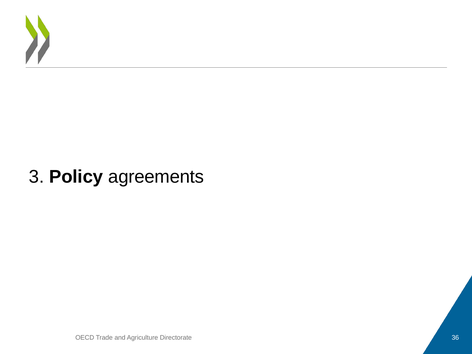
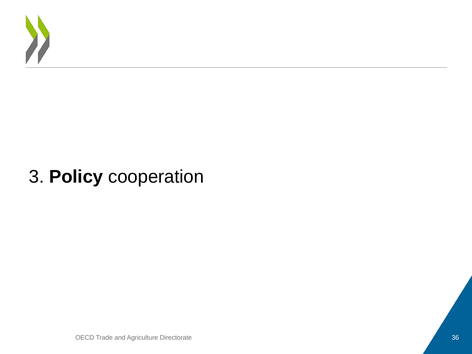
agreements: agreements -> cooperation (156, 177)
